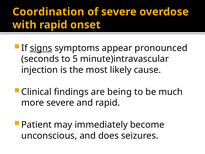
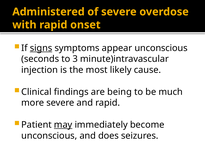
Coordination: Coordination -> Administered (48, 12)
appear pronounced: pronounced -> unconscious (161, 48)
5: 5 -> 3 (75, 59)
may underline: none -> present (63, 125)
